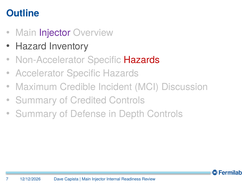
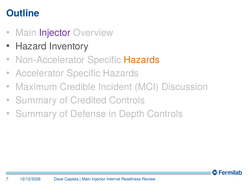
Hazards colour: red -> orange (142, 60)
